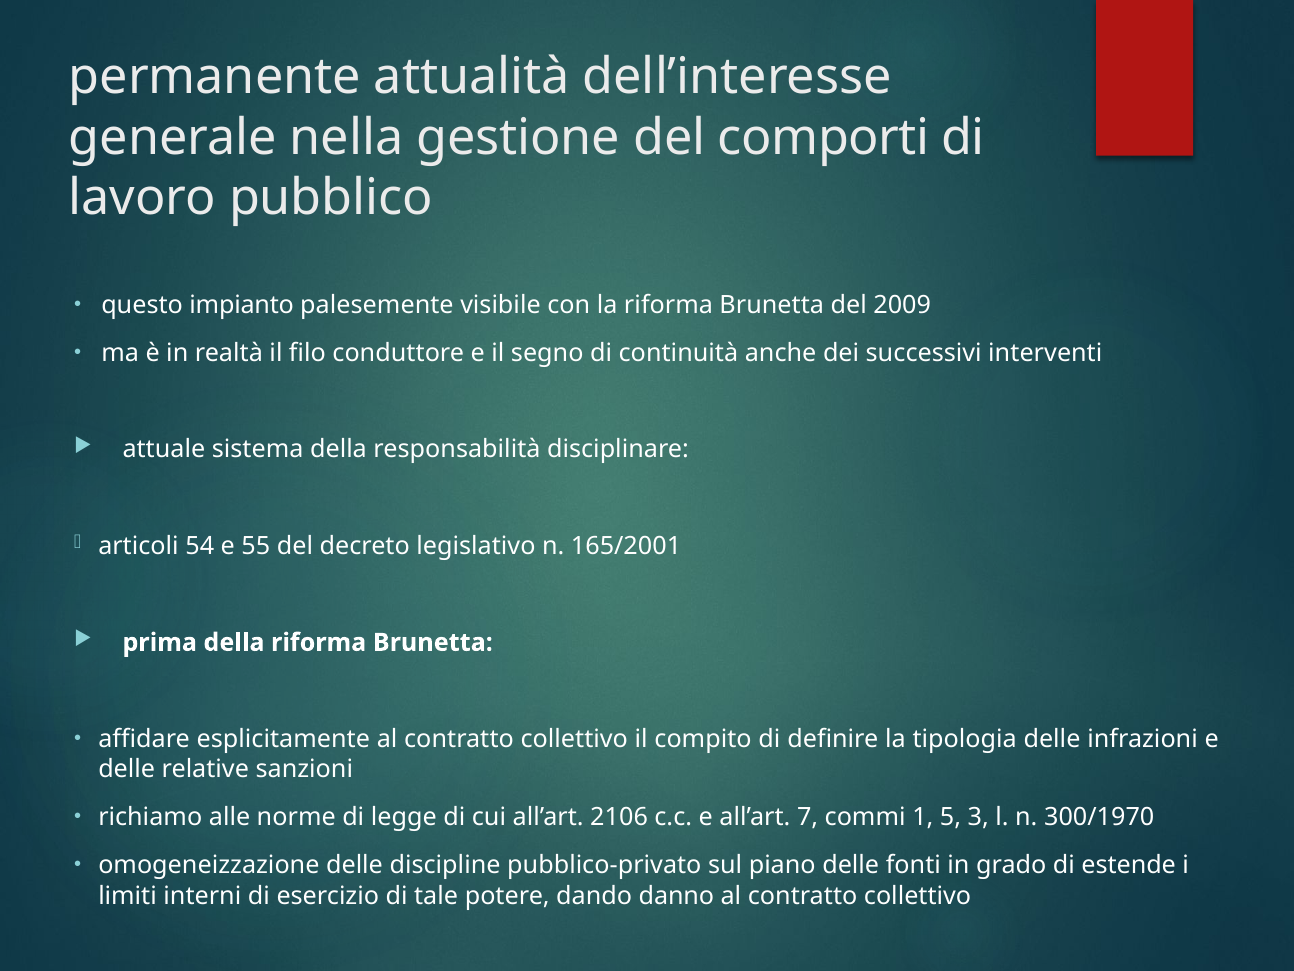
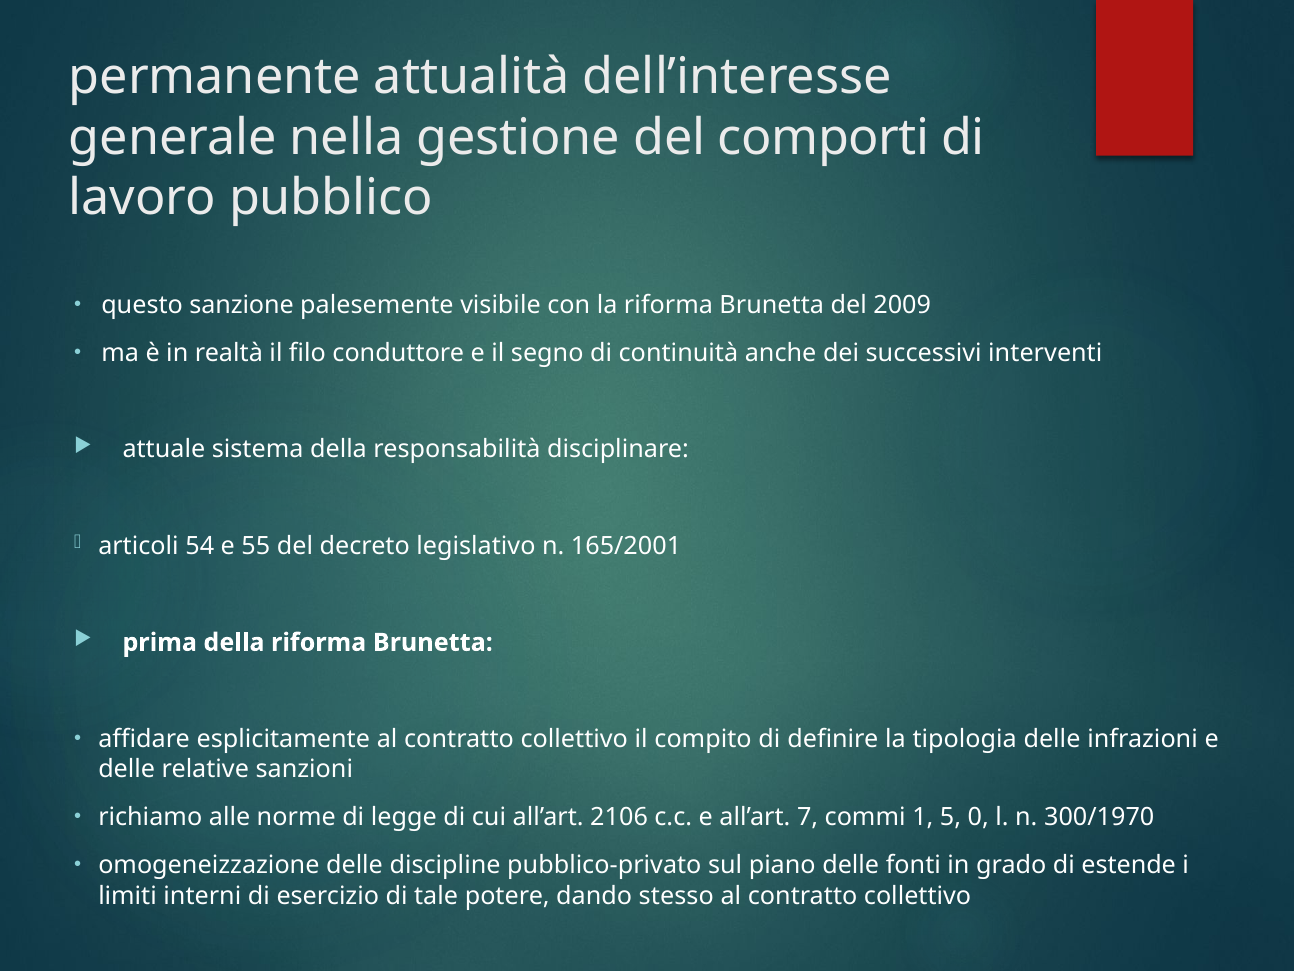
impianto: impianto -> sanzione (242, 305)
3: 3 -> 0 (978, 817)
danno: danno -> stesso (676, 895)
